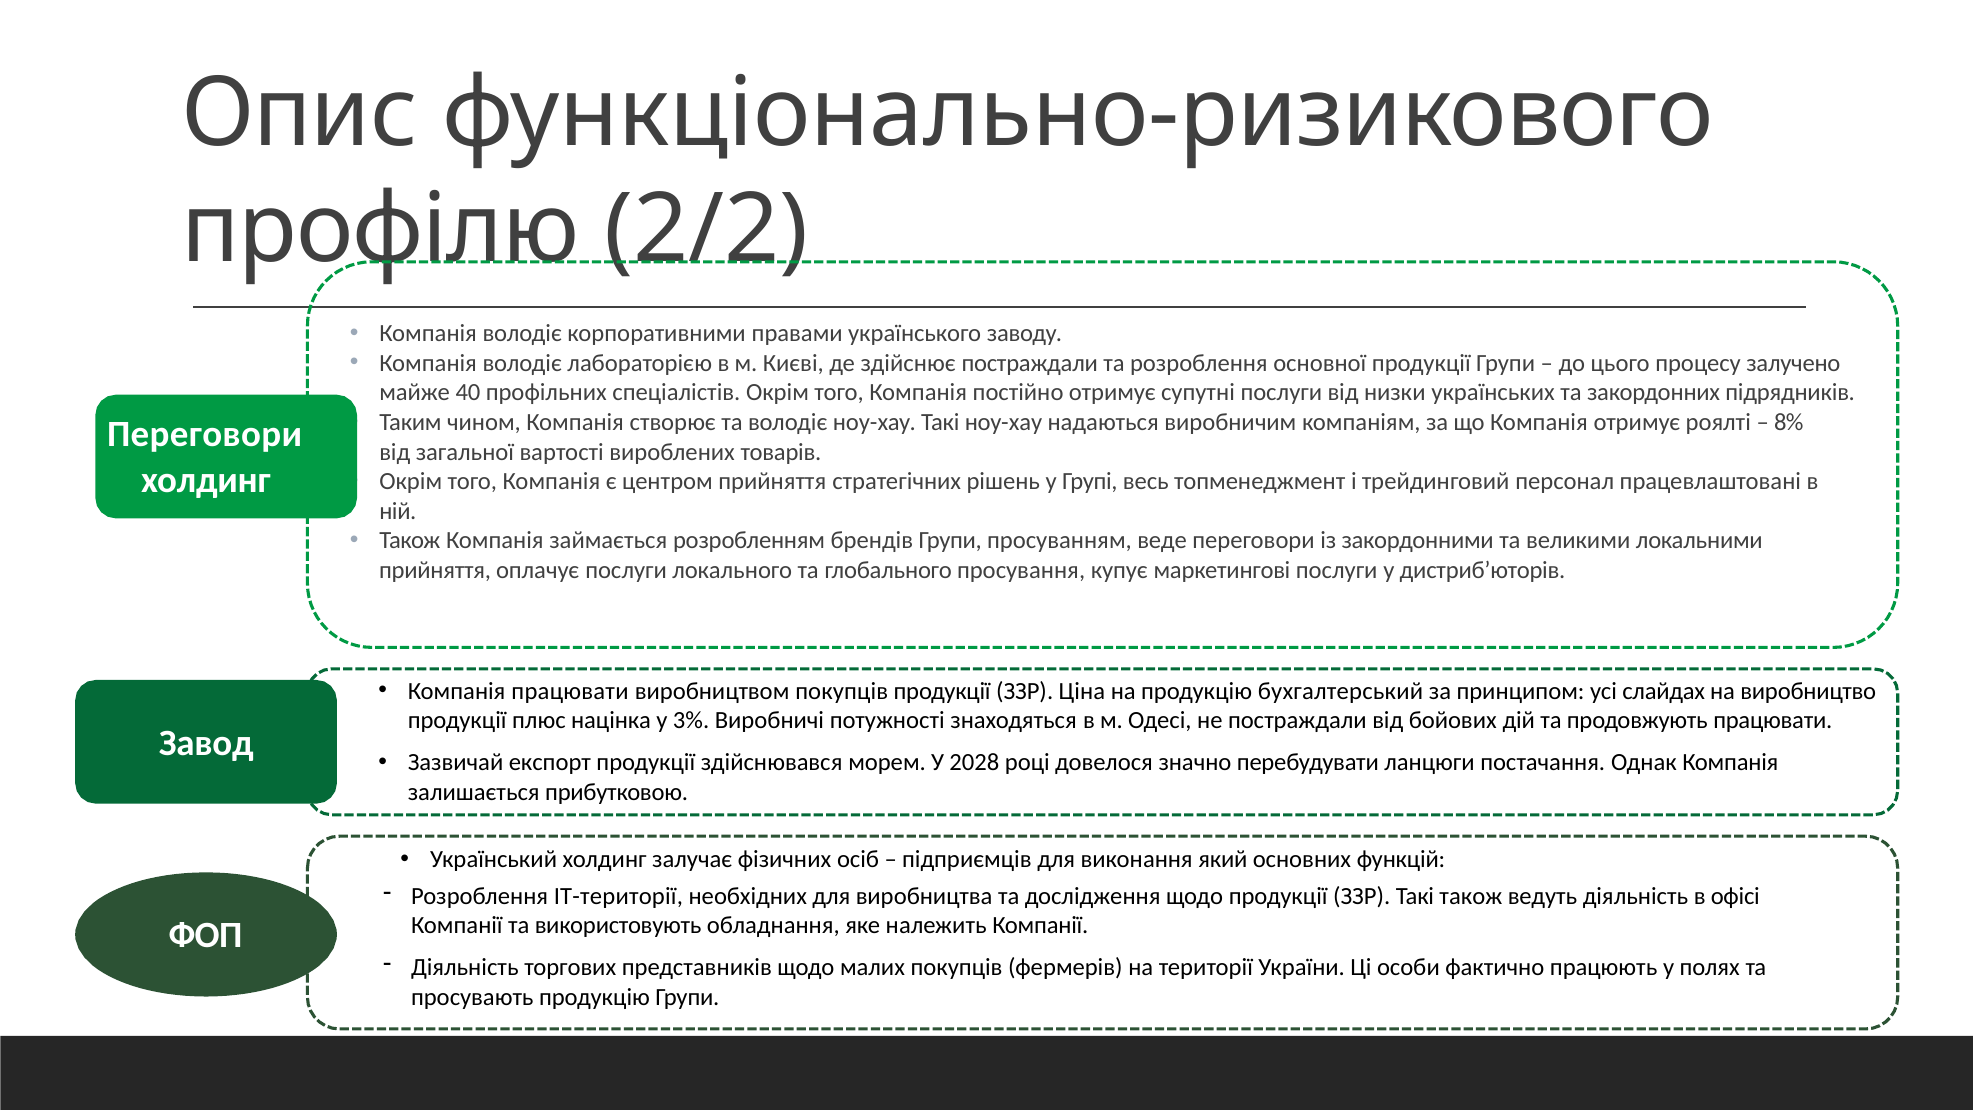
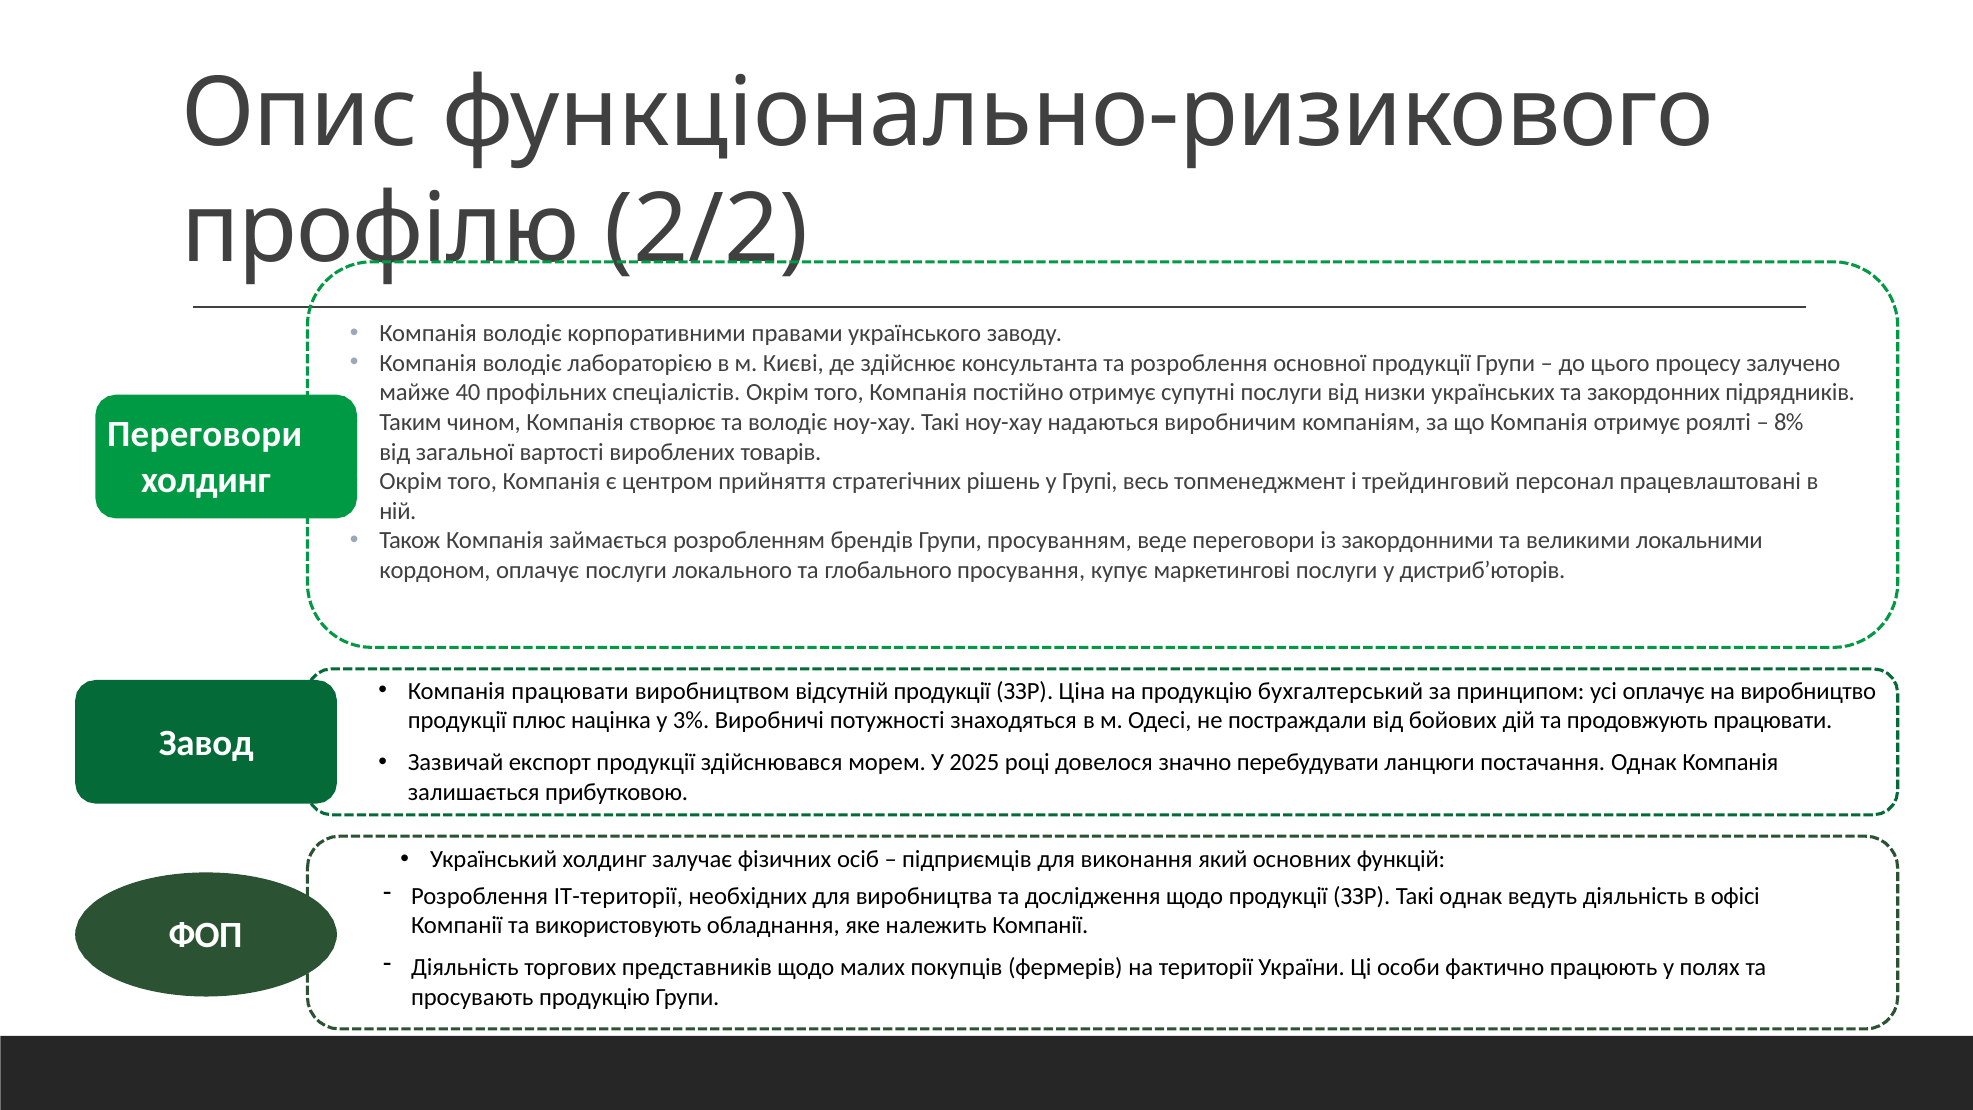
здійснює постраждали: постраждали -> консультанта (1030, 363)
прийняття: прийняття -> кордоном (435, 570)
виробництвом покупців: покупців -> відсутній (842, 691)
усі слайдах: слайдах -> оплачує (1664, 691)
2028: 2028 -> 2025 (974, 762)
Такі також: також -> однак (1471, 896)
